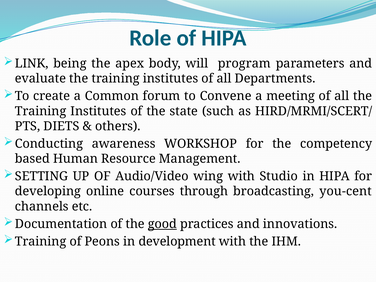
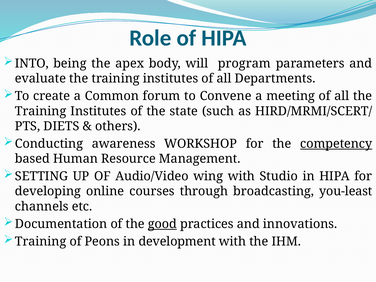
LINK: LINK -> INTO (32, 64)
competency underline: none -> present (336, 144)
you-cent: you-cent -> you-least (346, 191)
